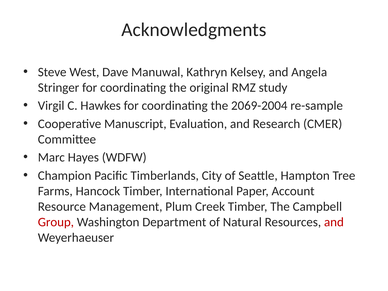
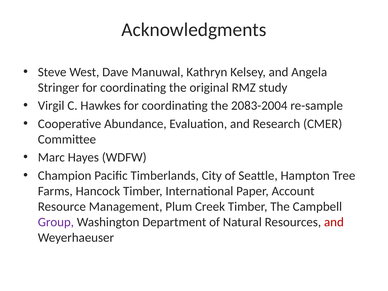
2069-2004: 2069-2004 -> 2083-2004 (259, 106)
Manuscript: Manuscript -> Abundance (135, 124)
Group colour: red -> purple (56, 222)
